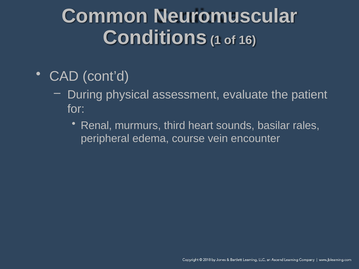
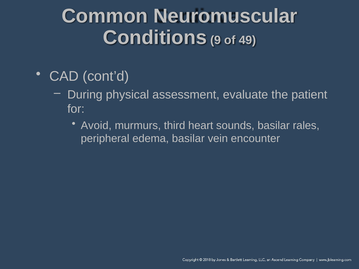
1: 1 -> 9 (216, 40)
16: 16 -> 49 (247, 40)
Renal: Renal -> Avoid (96, 126)
edema course: course -> basilar (188, 139)
